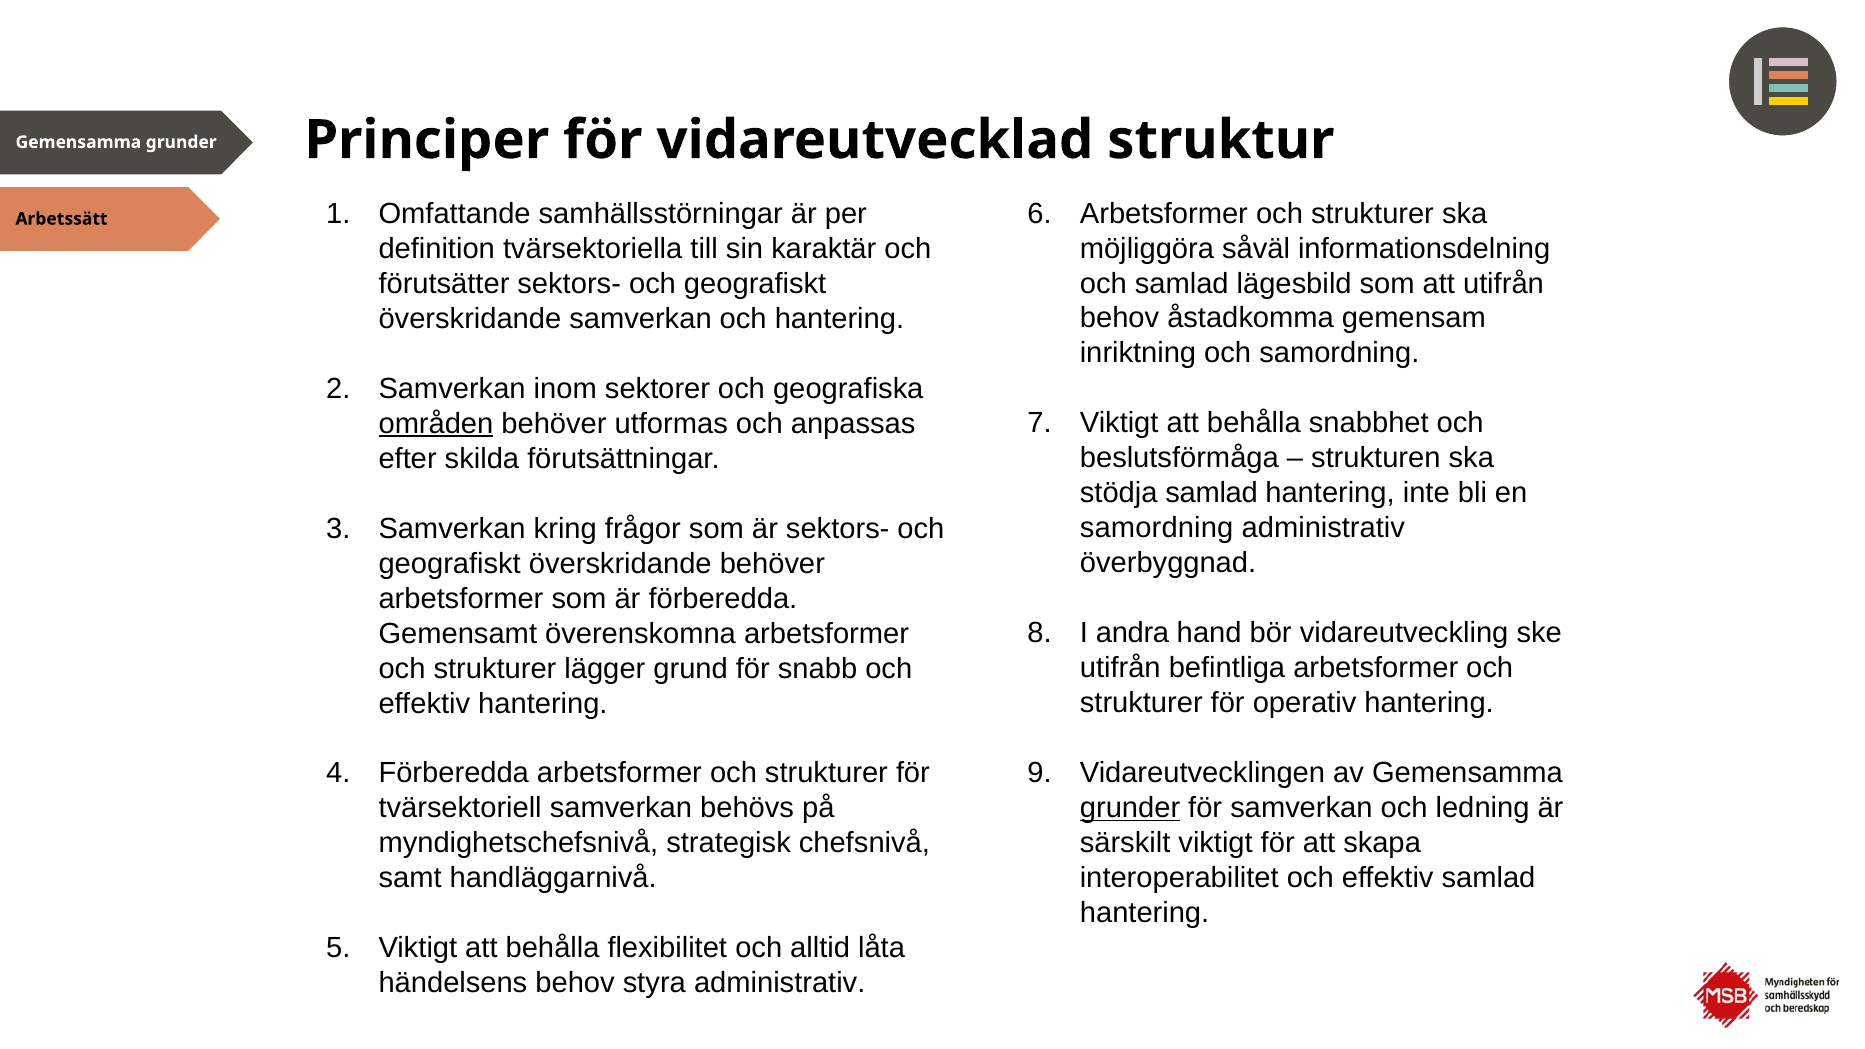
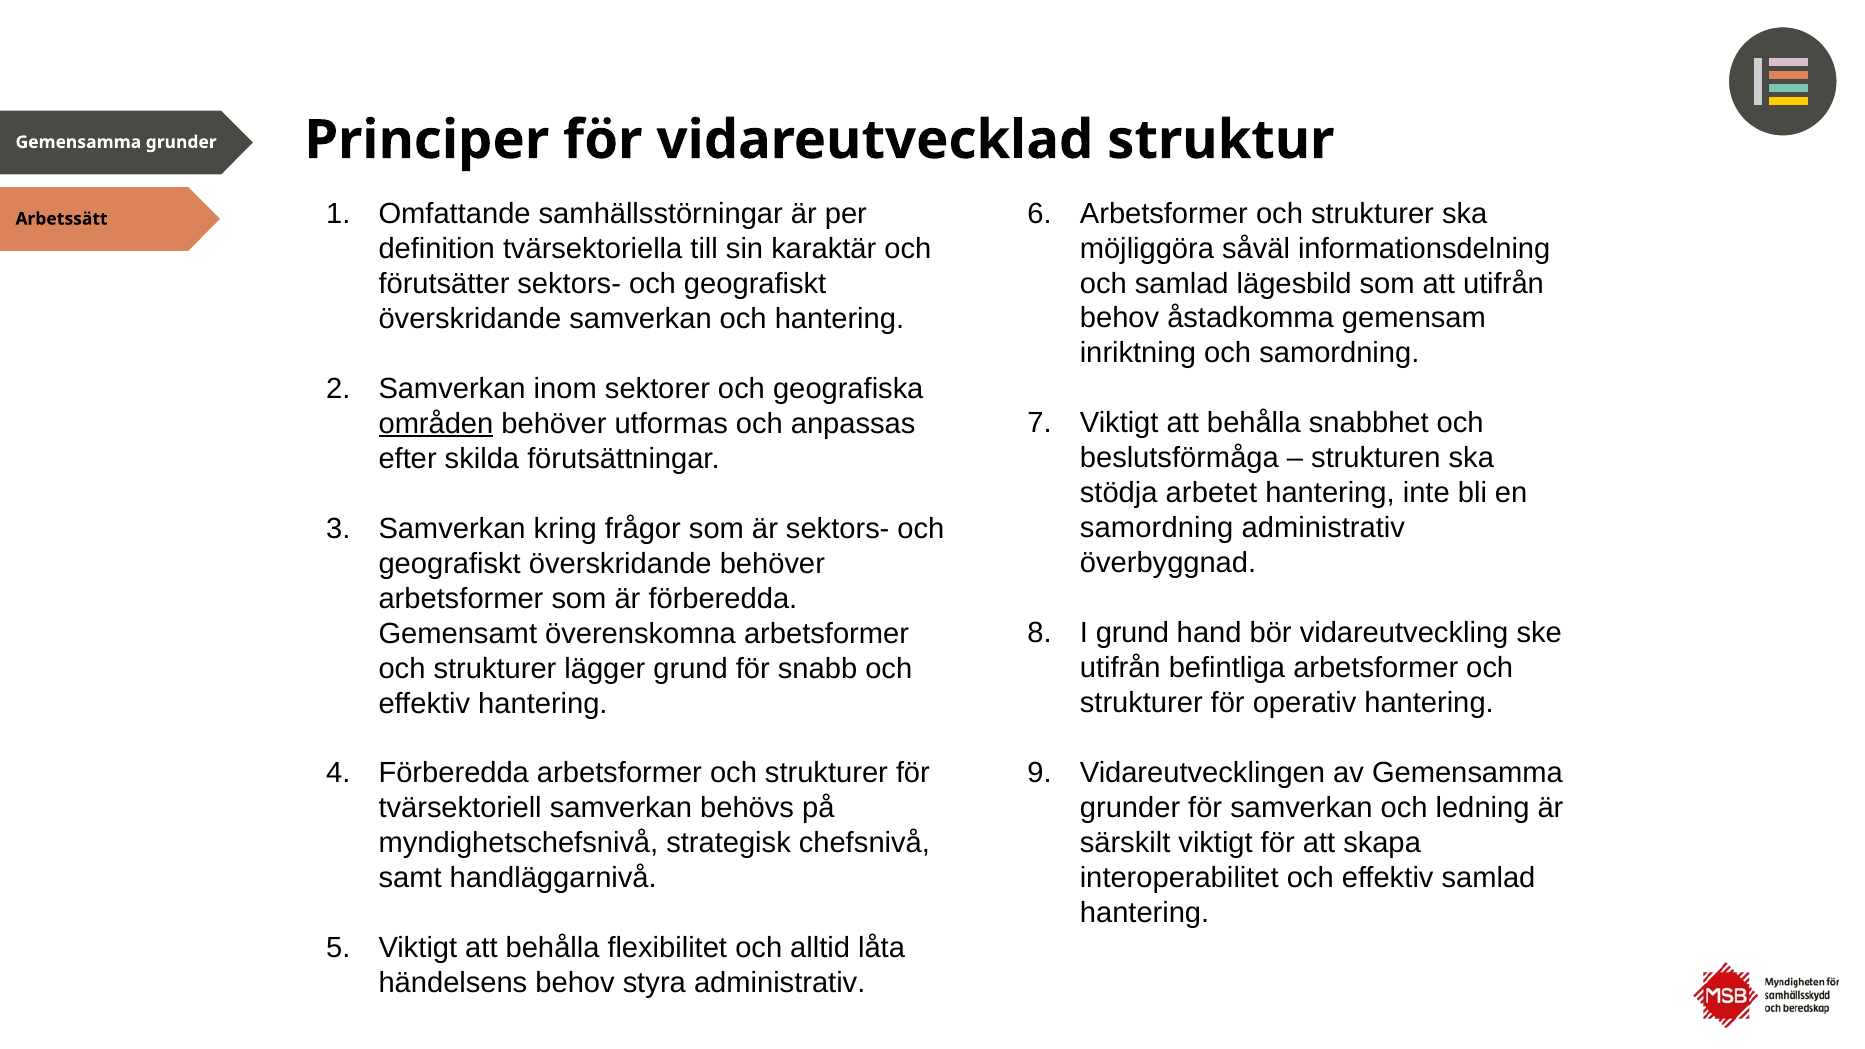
stödja samlad: samlad -> arbetet (1211, 493)
I andra: andra -> grund (1133, 633)
grunder underline: present -> none (1130, 808)
